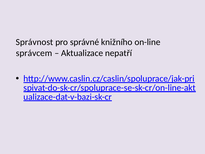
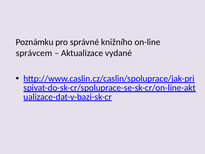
Správnost: Správnost -> Poznámku (35, 42)
nepatří: nepatří -> vydané (119, 53)
